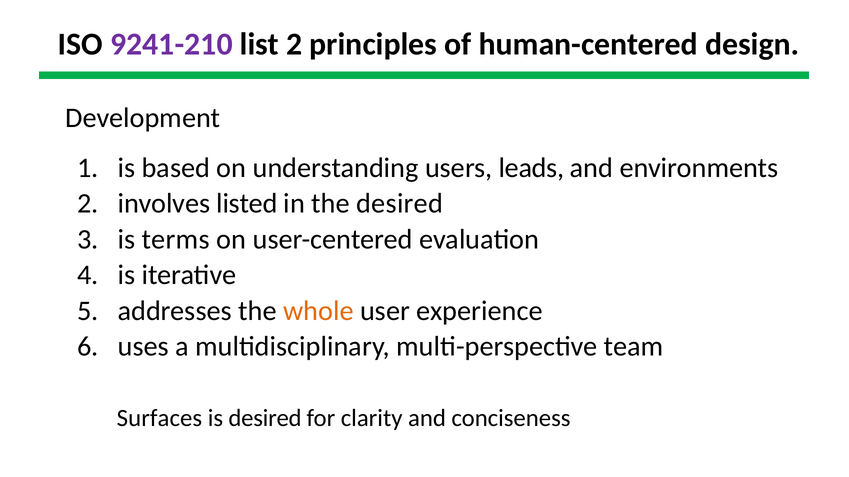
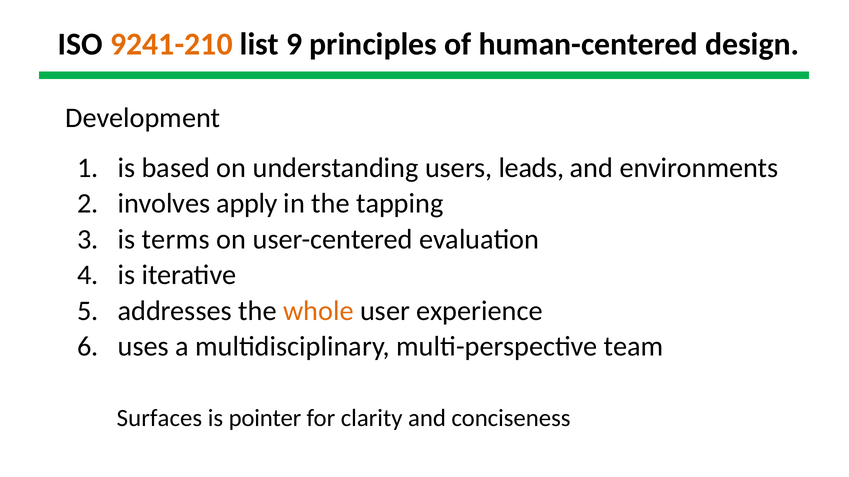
9241-210 colour: purple -> orange (171, 44)
list 2: 2 -> 9 (294, 44)
listed: listed -> apply (247, 204)
the desired: desired -> tapping (400, 204)
is desired: desired -> pointer (265, 419)
